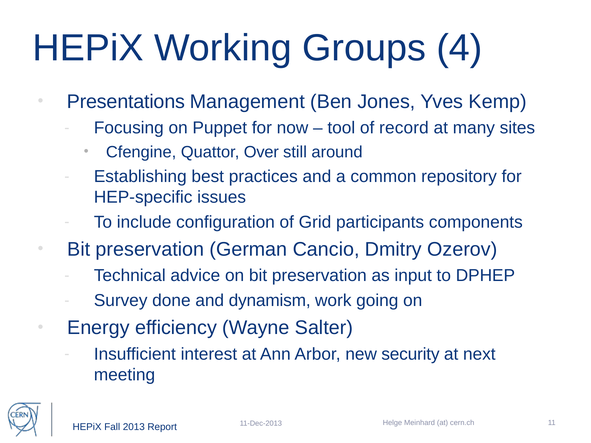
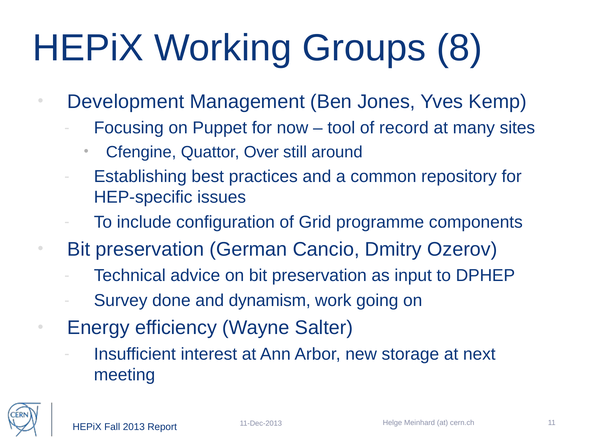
4: 4 -> 8 (459, 48)
Presentations: Presentations -> Development (126, 102)
participants: participants -> programme (380, 222)
security: security -> storage (410, 354)
